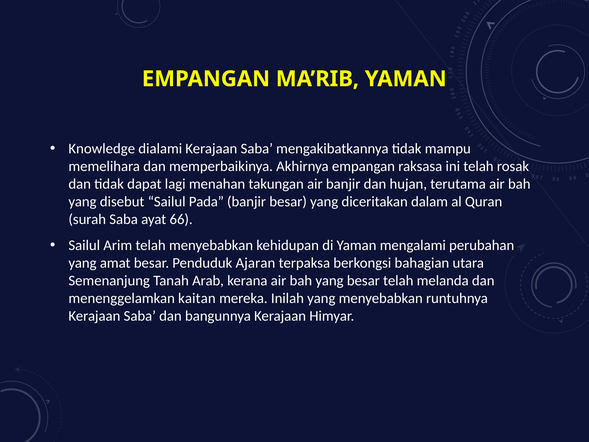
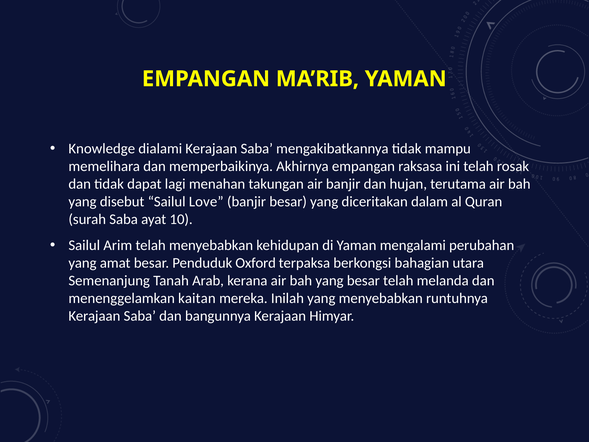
Pada: Pada -> Love (206, 202)
66: 66 -> 10 (181, 219)
Ajaran: Ajaran -> Oxford (256, 263)
